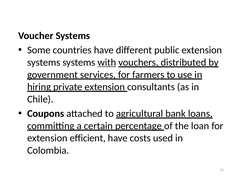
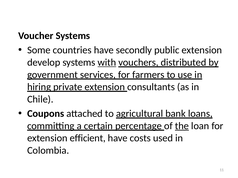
different: different -> secondly (134, 50)
systems: systems -> develop (44, 63)
the underline: none -> present (182, 126)
